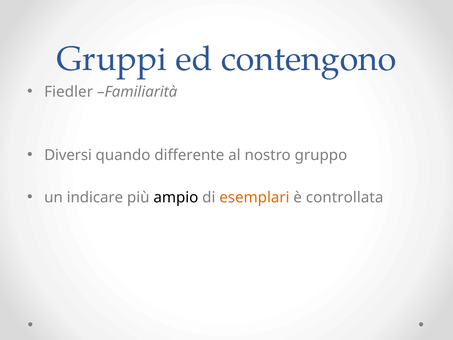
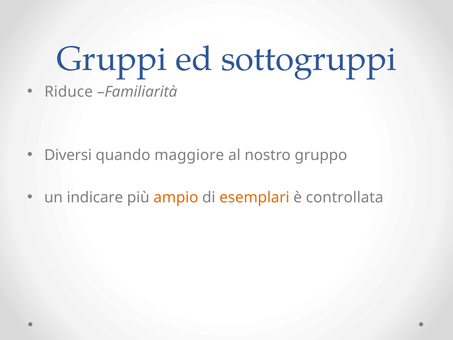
contengono: contengono -> sottogruppi (309, 59)
Fiedler: Fiedler -> Riduce (69, 92)
differente: differente -> maggiore (189, 155)
ampio colour: black -> orange (176, 197)
